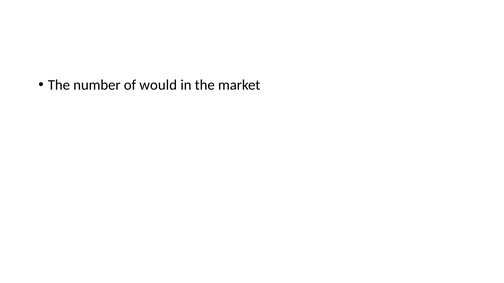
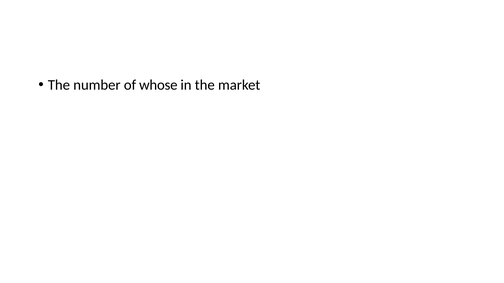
would: would -> whose (158, 85)
